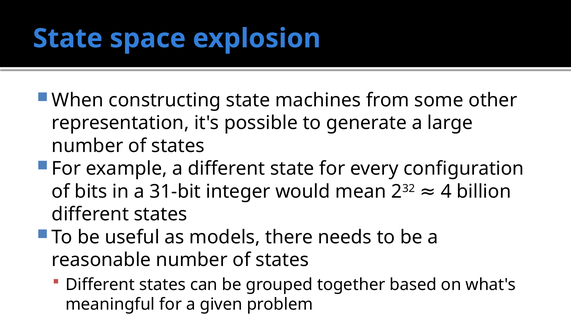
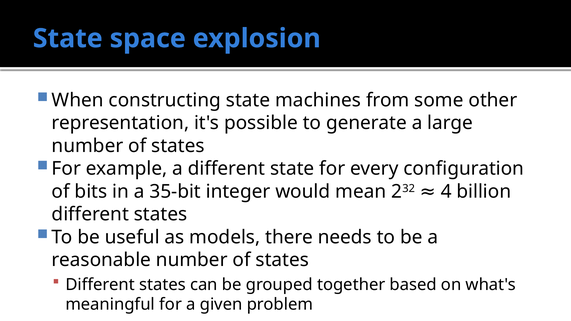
31-bit: 31-bit -> 35-bit (175, 192)
